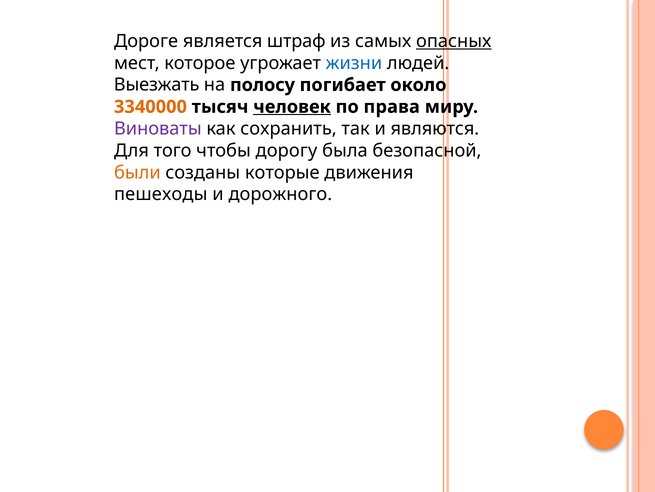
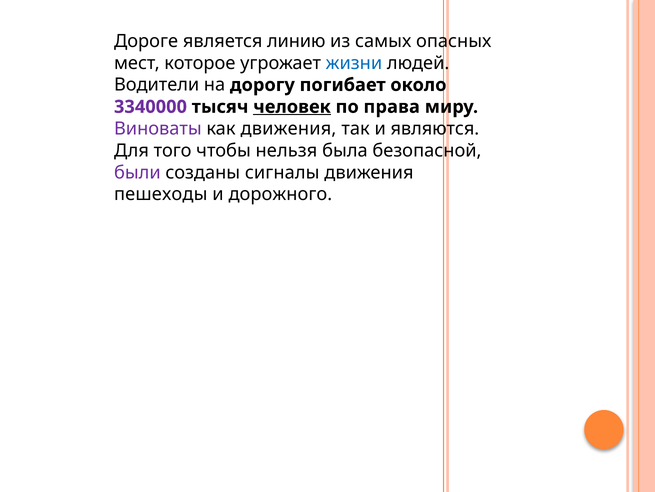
штраф: штраф -> линию (296, 41)
опасных underline: present -> none (454, 41)
Выезжать: Выезжать -> Водители (157, 85)
полосу: полосу -> дорогу (262, 85)
3340000 colour: orange -> purple (150, 107)
как сохранить: сохранить -> движения (288, 129)
дорогу: дорогу -> нельзя (286, 150)
были colour: orange -> purple (137, 172)
которые: которые -> сигналы (282, 172)
